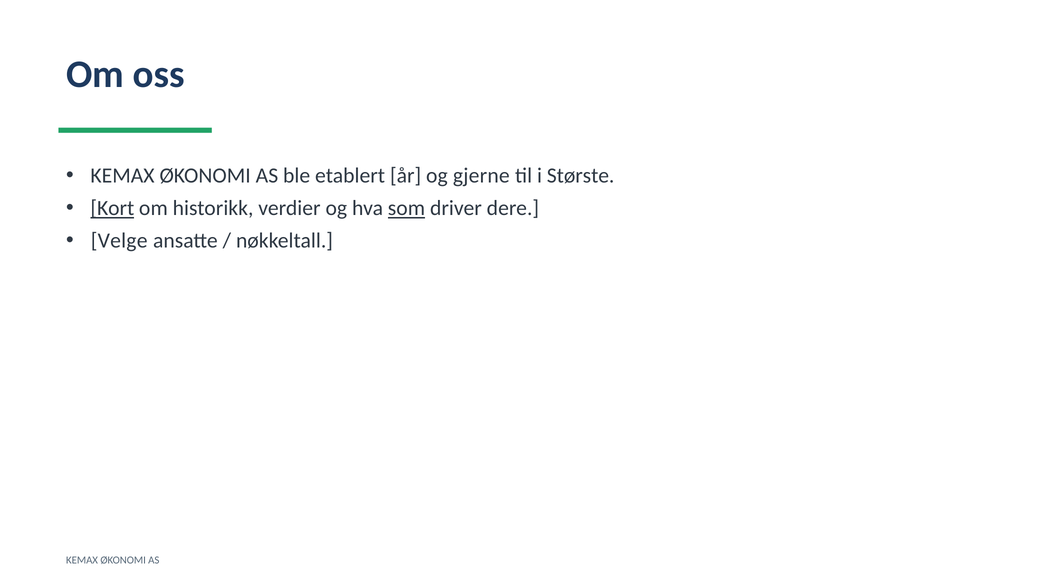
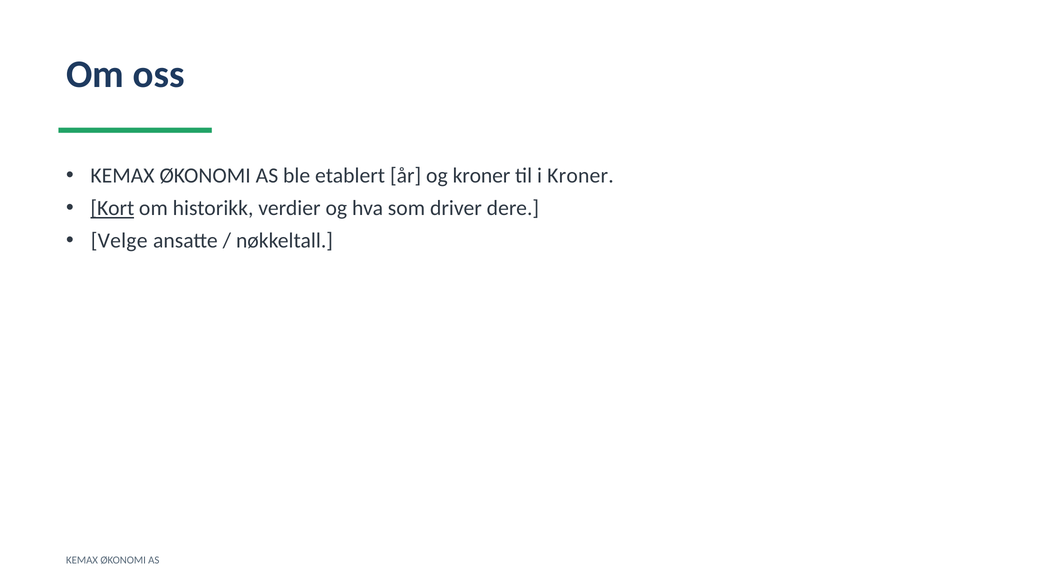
og gjerne: gjerne -> kroner (482, 176)
i Største: Største -> Kroner (581, 176)
som underline: present -> none (406, 208)
